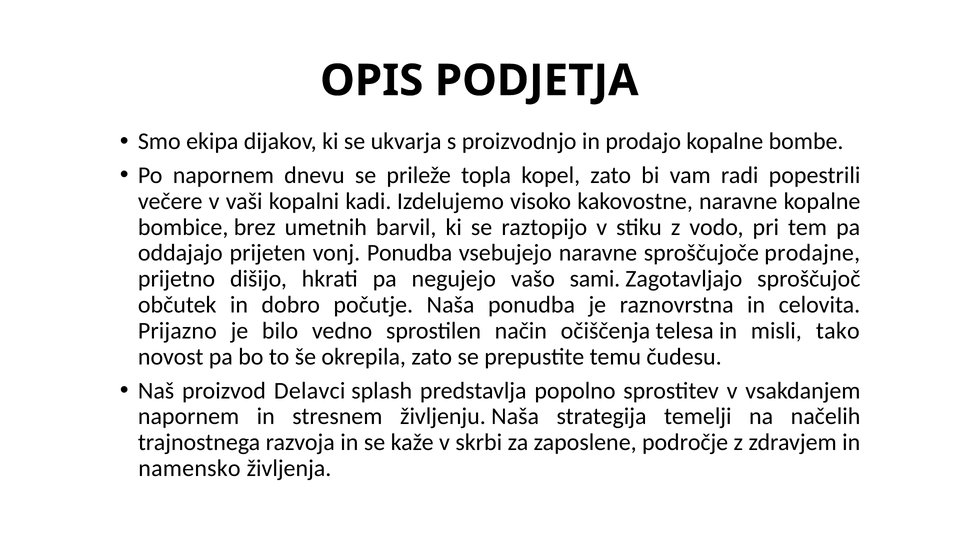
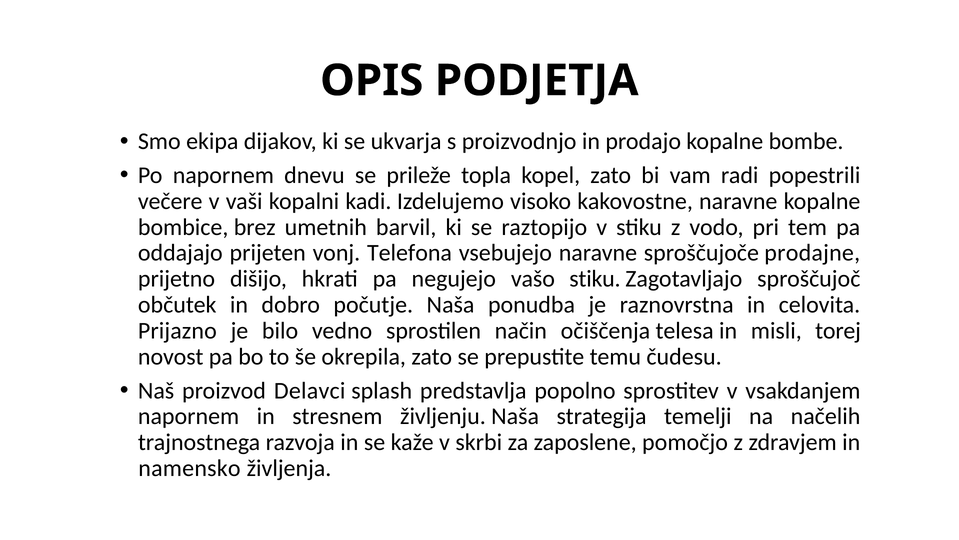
vonj Ponudba: Ponudba -> Telefona (409, 253)
vašo sami: sami -> stiku (595, 279)
tako: tako -> torej (838, 330)
področje: področje -> pomočjo (685, 442)
